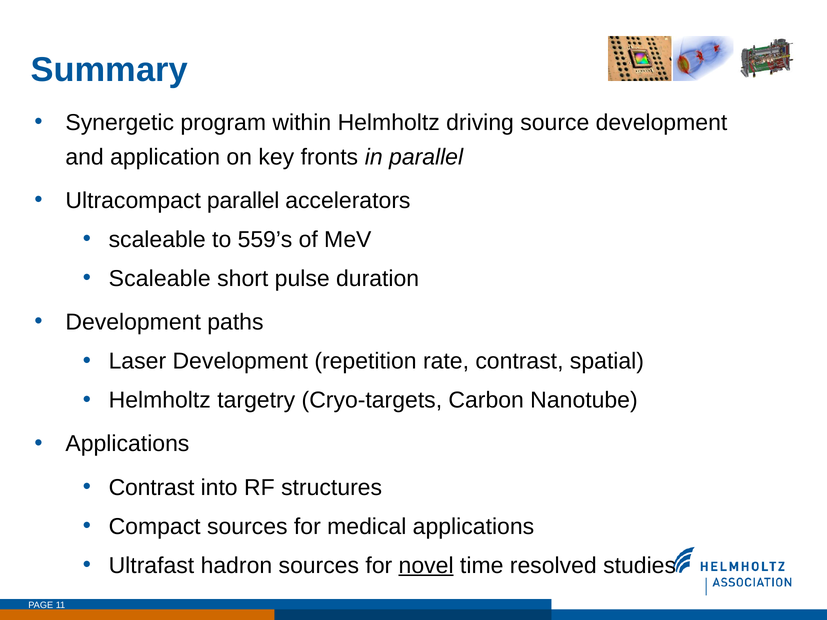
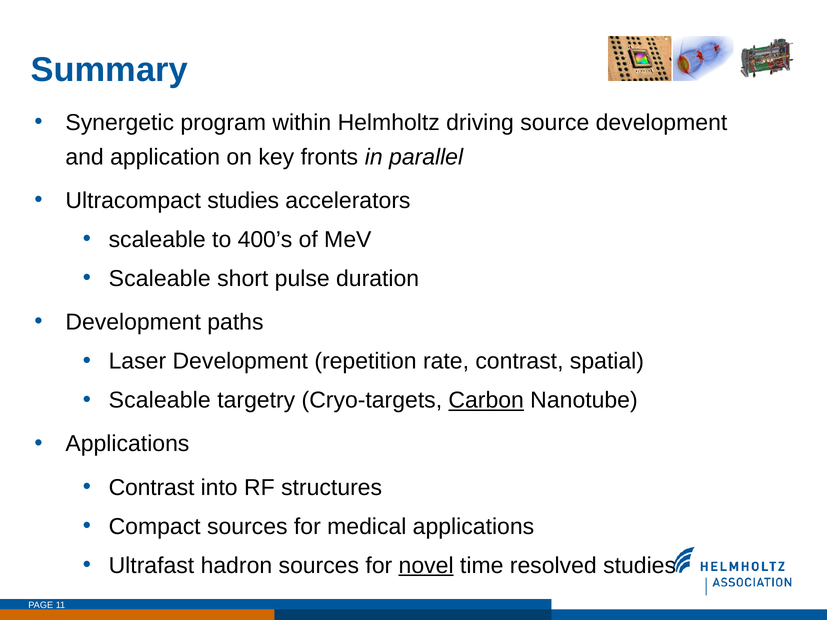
Ultracompact parallel: parallel -> studies (243, 201)
559’s: 559’s -> 400’s (265, 240)
Helmholtz: Helmholtz -> Scaleable (160, 400)
Carbon underline: none -> present (486, 400)
